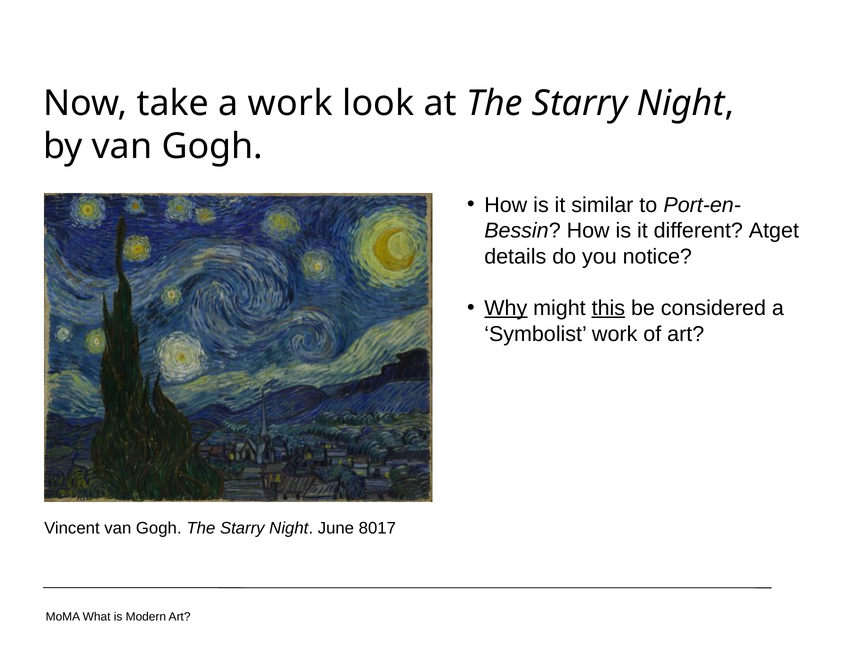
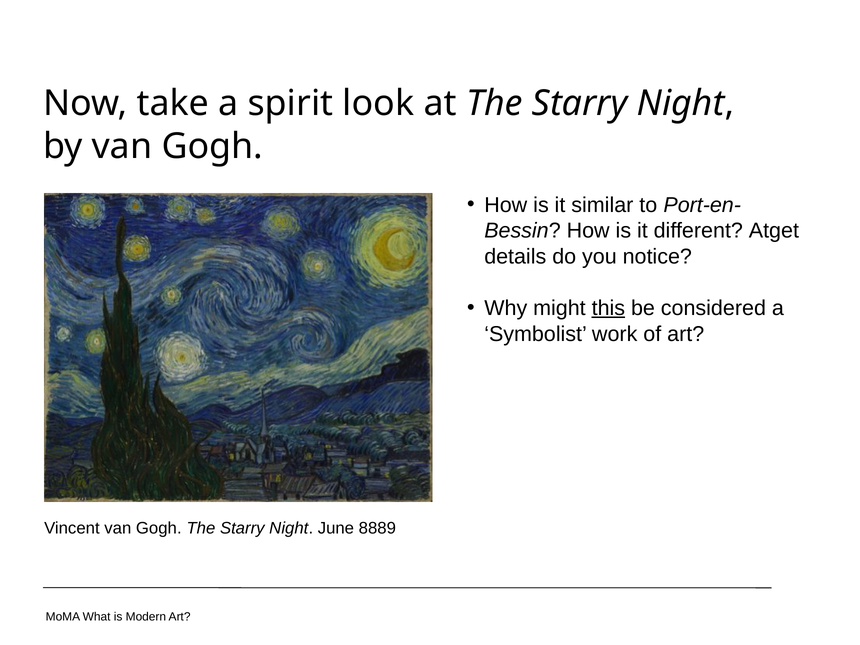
a work: work -> spirit (290, 104)
Why underline: present -> none (506, 308)
8017: 8017 -> 8889 (377, 528)
